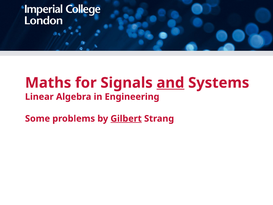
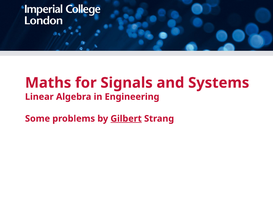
and underline: present -> none (170, 83)
